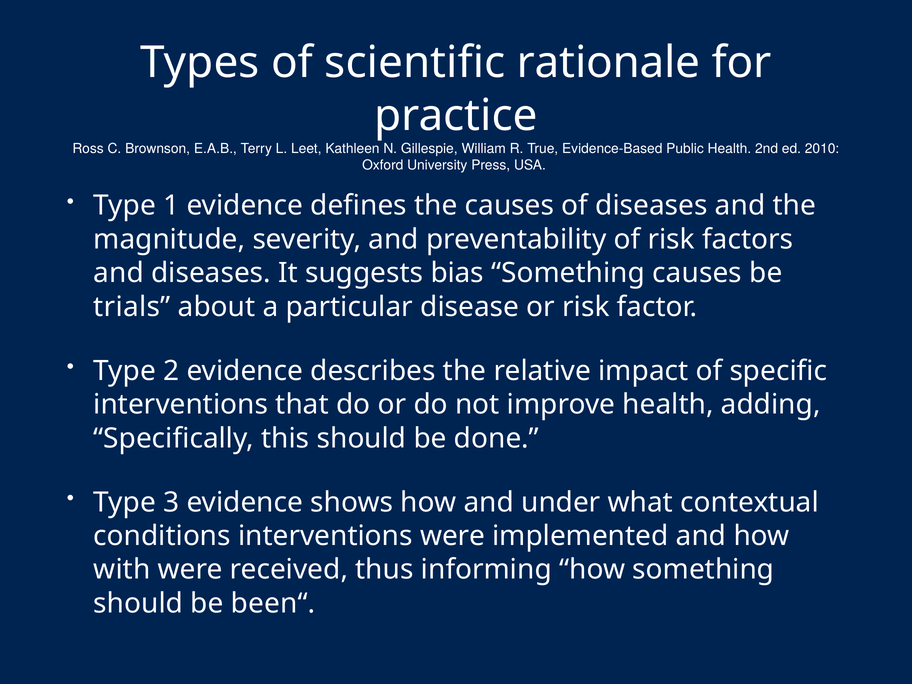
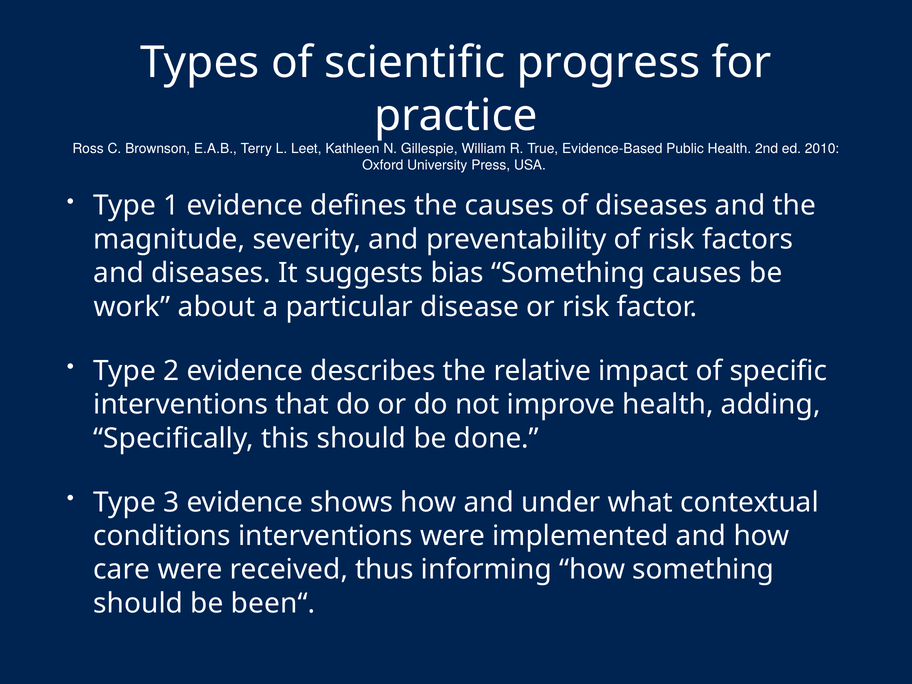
rationale: rationale -> progress (609, 63)
trials: trials -> work (132, 307)
with: with -> care (122, 570)
